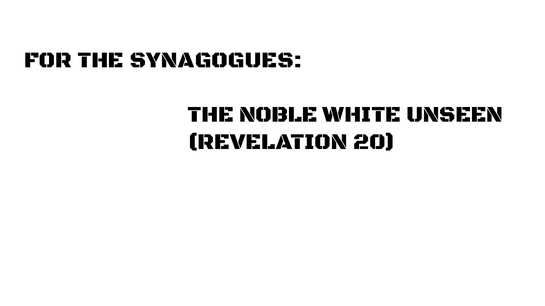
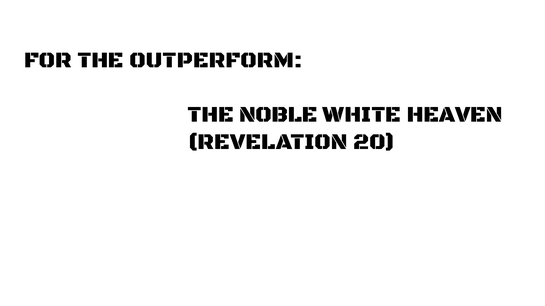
SYNAGOGUES: SYNAGOGUES -> OUTPERFORM (216, 60)
UNSEEN: UNSEEN -> HEAVEN (455, 115)
